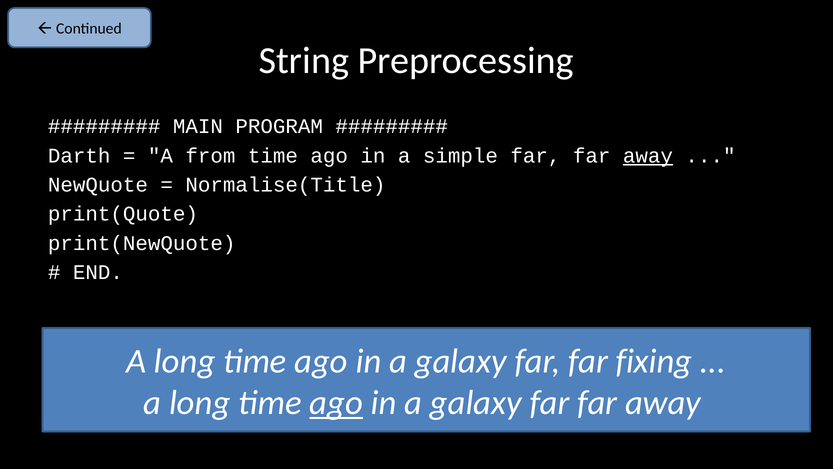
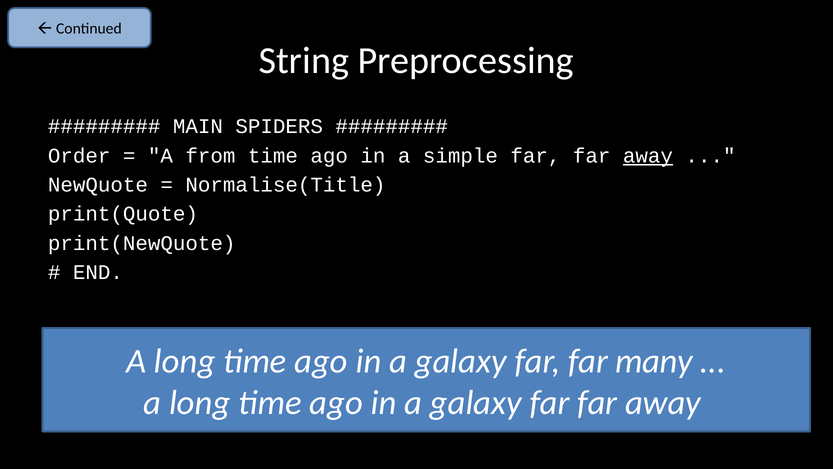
PROGRAM: PROGRAM -> SPIDERS (279, 126)
Darth: Darth -> Order (79, 156)
fixing: fixing -> many (654, 361)
ago underline: present -> none (336, 403)
